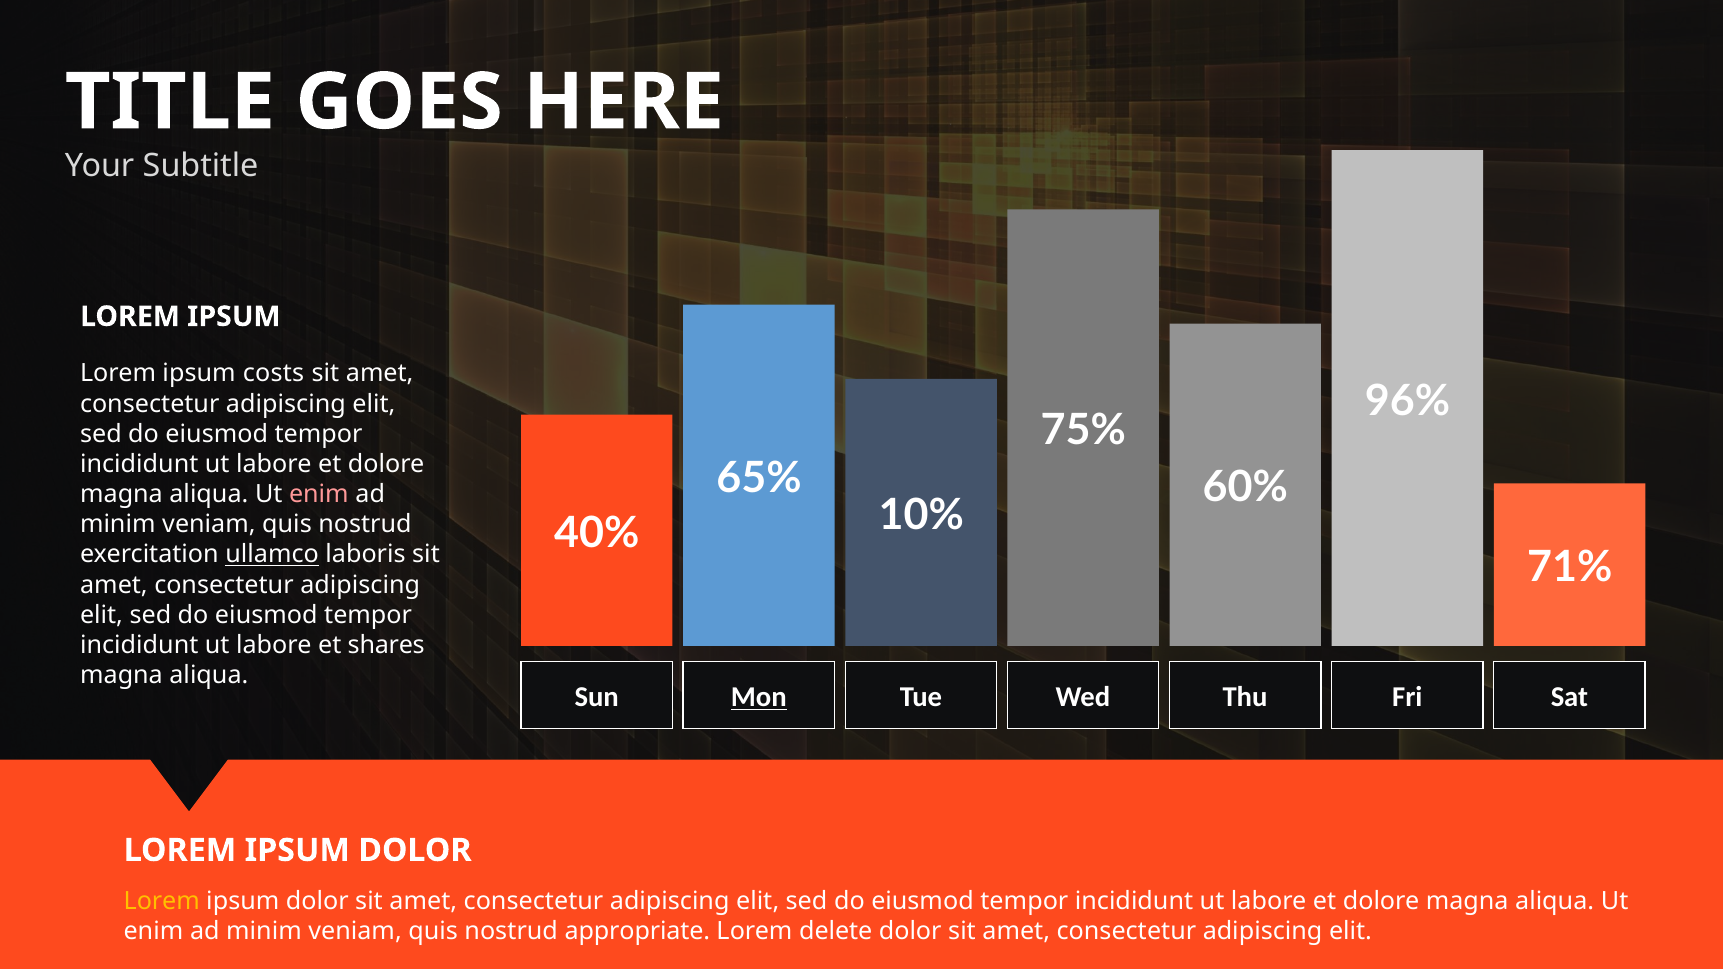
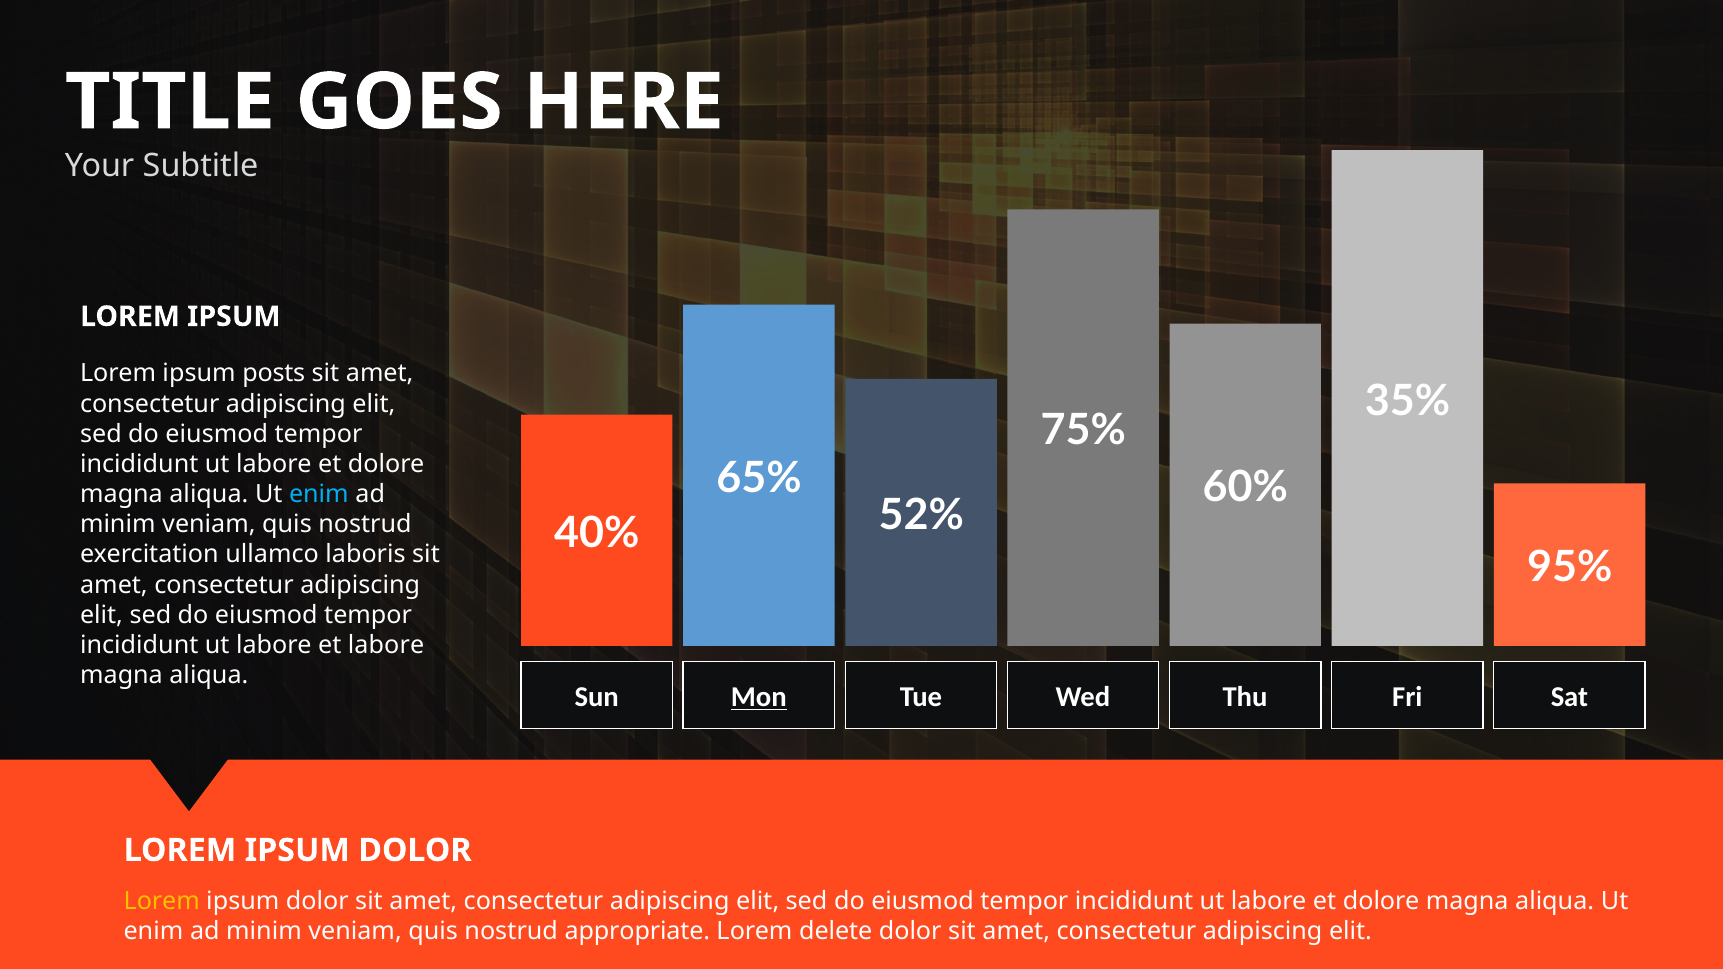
costs: costs -> posts (274, 374)
96%: 96% -> 35% (1408, 401)
enim colour: pink -> light blue (319, 494)
10%: 10% -> 52% (921, 515)
ullamco underline: present -> none (272, 555)
71%: 71% -> 95% (1570, 568)
et shares: shares -> labore (386, 645)
